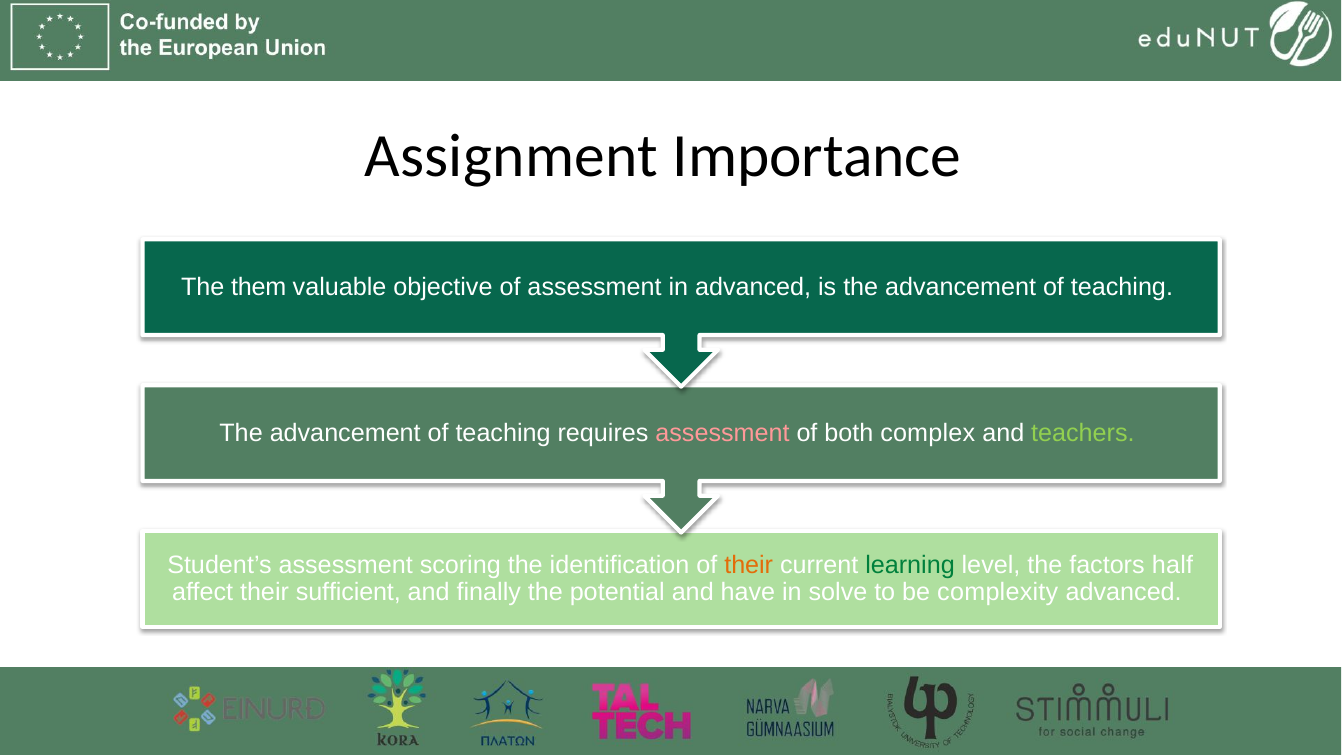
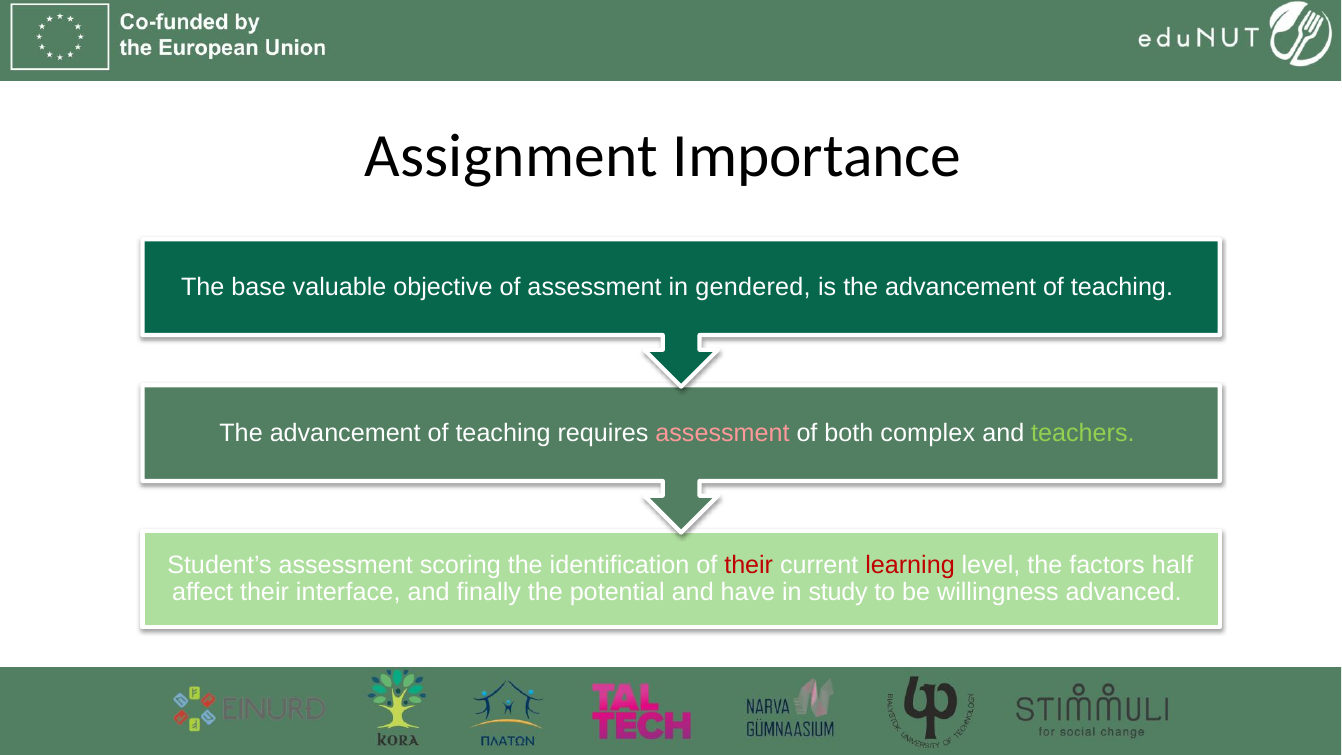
them: them -> base (259, 287)
in advanced: advanced -> gendered (753, 287)
their colour: orange -> red (749, 565)
learning colour: green -> red (910, 565)
sufficient: sufficient -> interface (348, 592)
solve: solve -> study (838, 592)
complexity: complexity -> willingness (998, 592)
